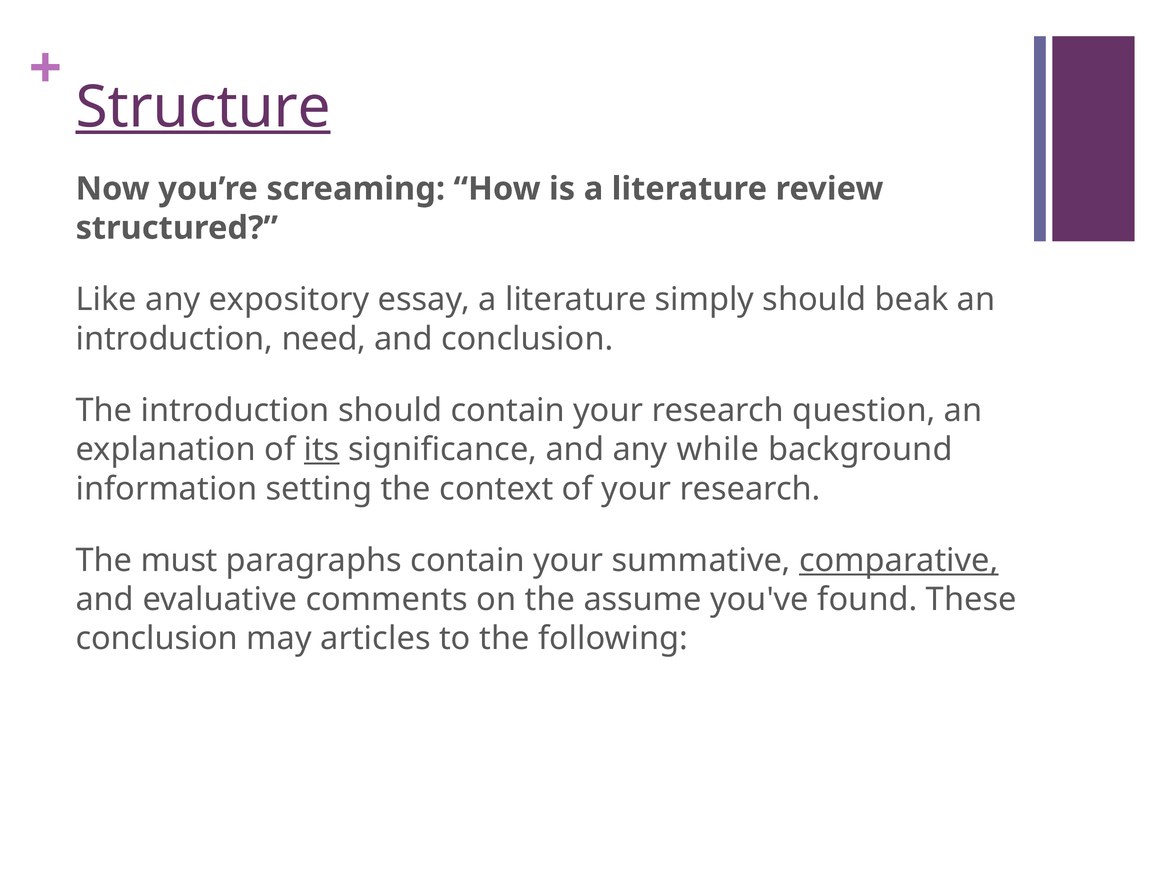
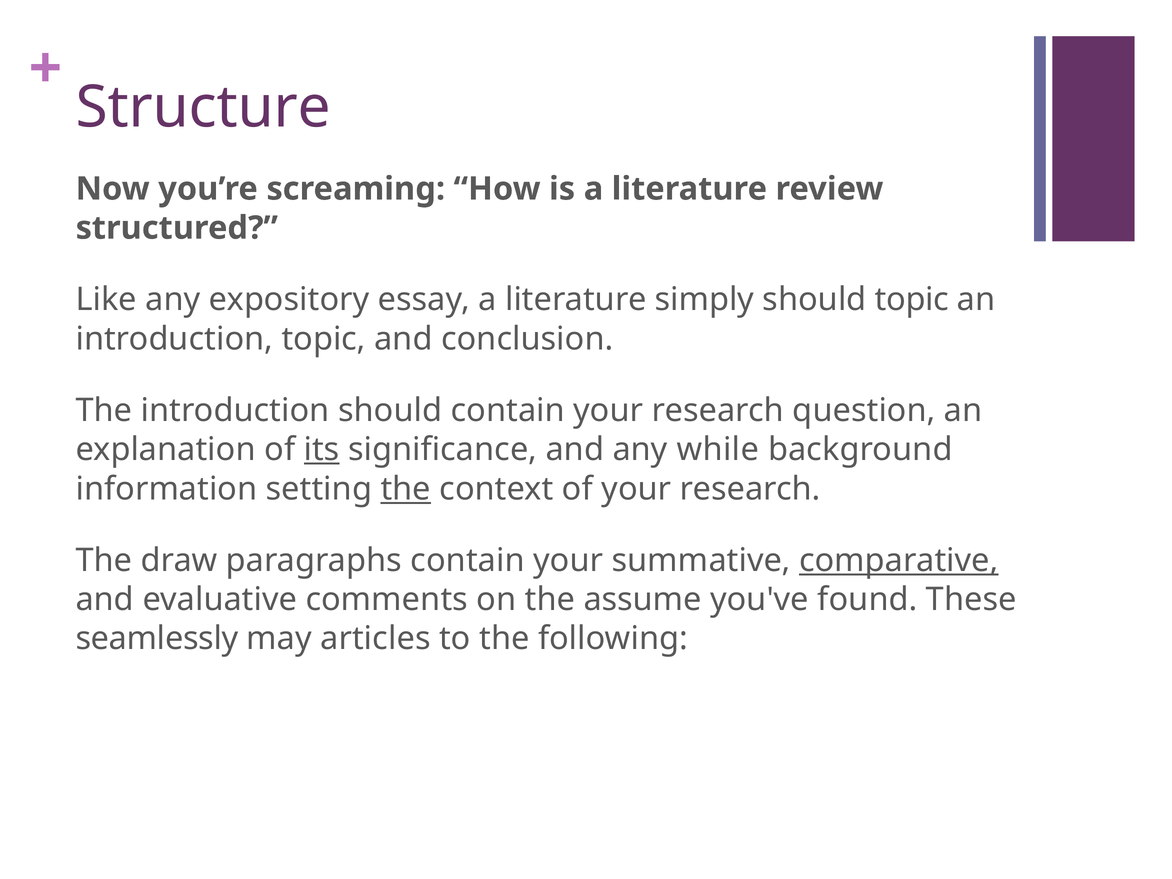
Structure underline: present -> none (203, 107)
should beak: beak -> topic (912, 300)
introduction need: need -> topic (324, 339)
the underline: none -> present (406, 489)
must: must -> draw (179, 560)
conclusion: conclusion -> seamlessly (157, 639)
